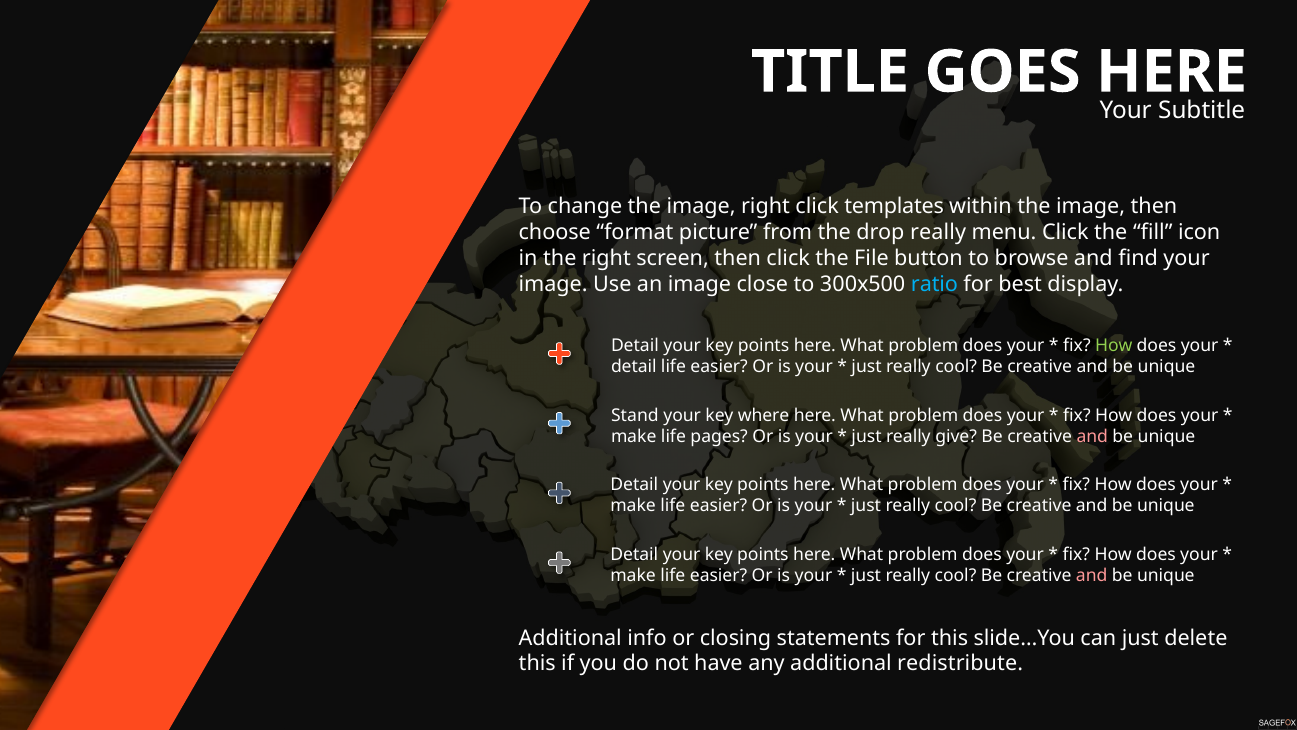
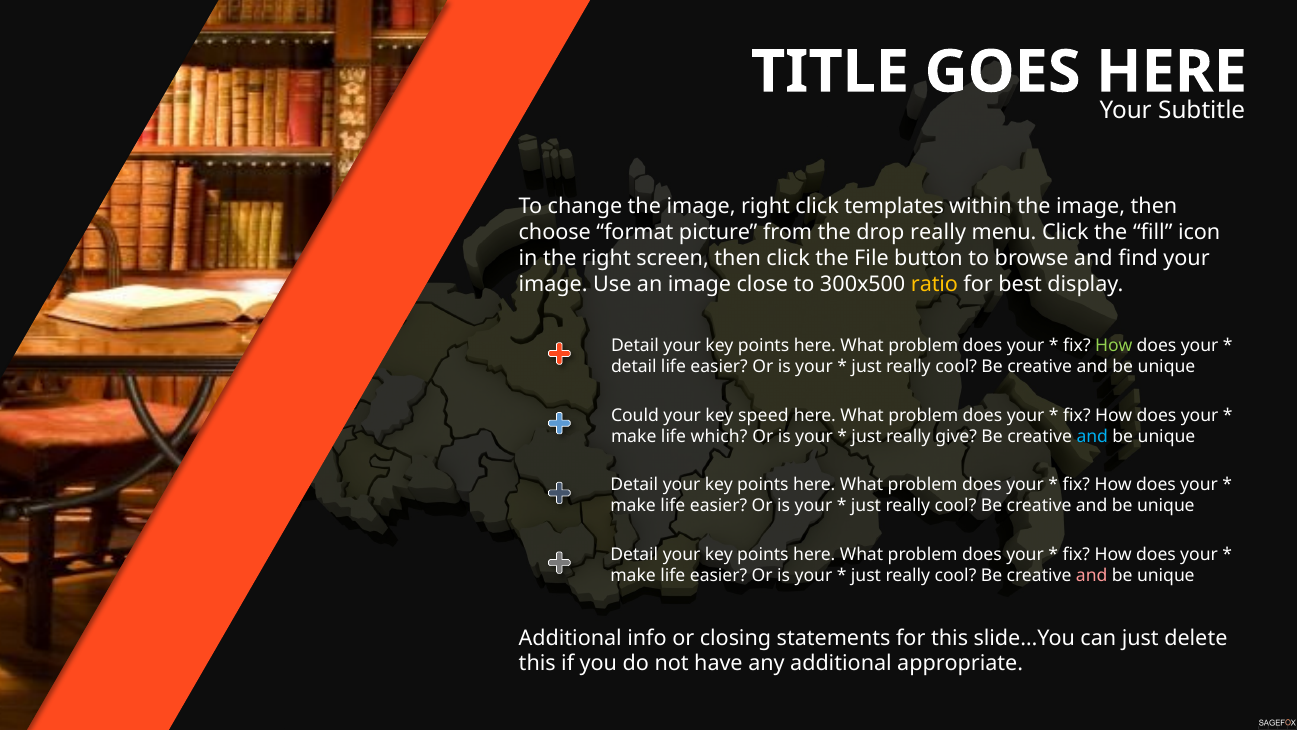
ratio colour: light blue -> yellow (934, 284)
Stand: Stand -> Could (635, 415)
where: where -> speed (763, 415)
pages: pages -> which (719, 436)
and colour: pink -> light blue (1092, 436)
redistribute: redistribute -> appropriate (960, 663)
